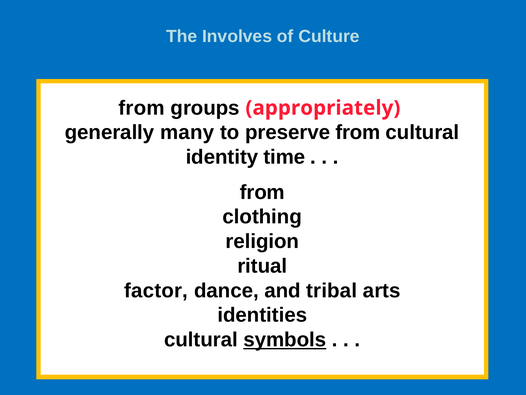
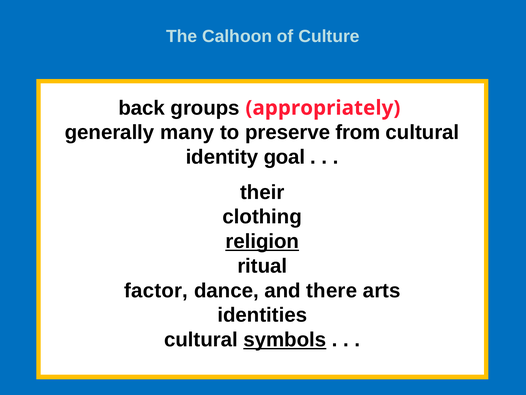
Involves: Involves -> Calhoon (237, 36)
from: from -> back (142, 108)
time: time -> goal (284, 157)
from: from -> their (262, 192)
religion underline: none -> present (262, 241)
tribal: tribal -> there (332, 290)
